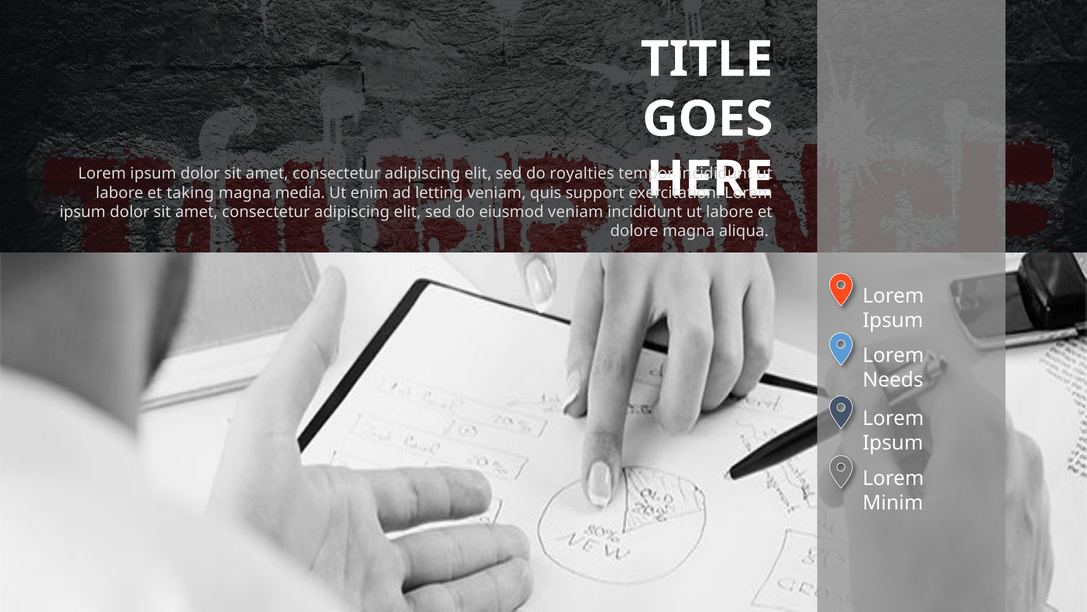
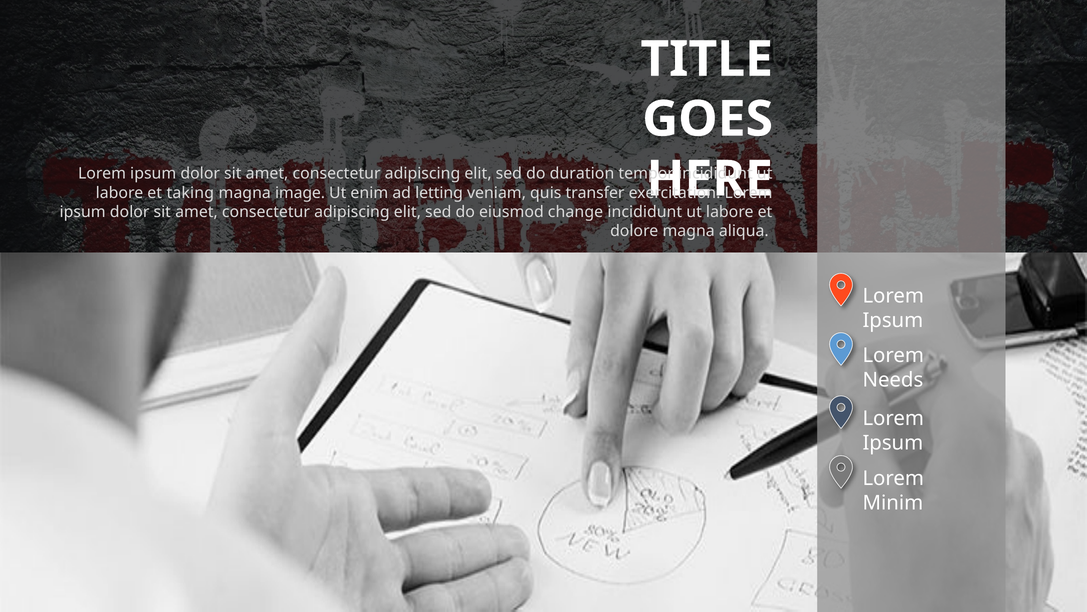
royalties: royalties -> duration (582, 174)
media: media -> image (300, 193)
support: support -> transfer (595, 193)
eiusmod veniam: veniam -> change (576, 212)
